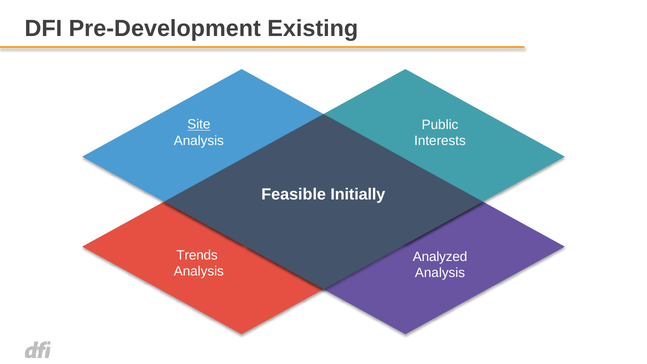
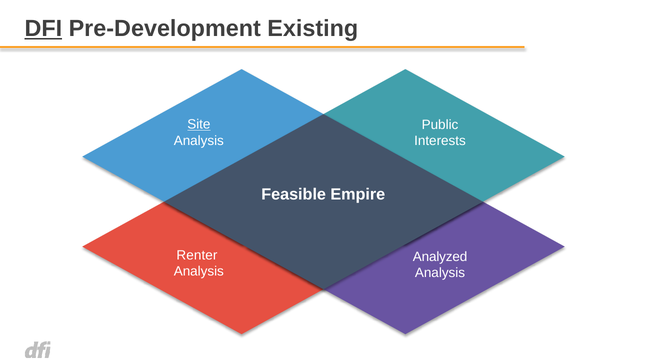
DFI underline: none -> present (43, 29)
Initially: Initially -> Empire (358, 194)
Trends: Trends -> Renter (197, 255)
